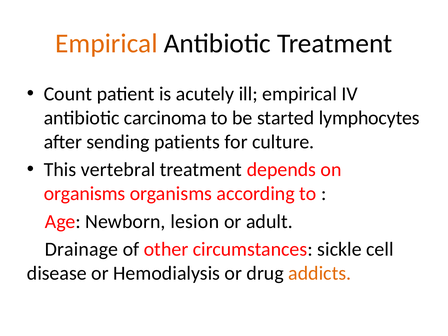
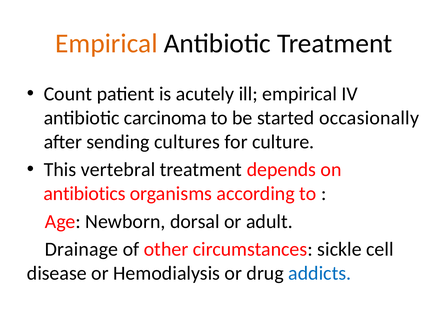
lymphocytes: lymphocytes -> occasionally (369, 118)
patients: patients -> cultures (187, 142)
organisms: organisms -> antibiotics (85, 194)
lesion: lesion -> dorsal (195, 221)
addicts colour: orange -> blue (320, 273)
